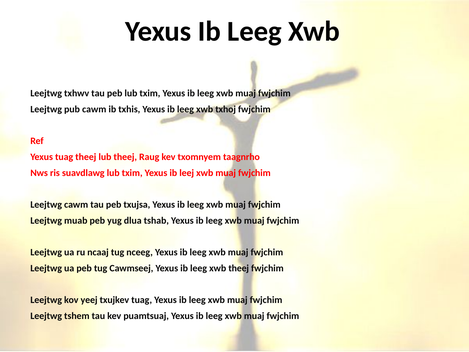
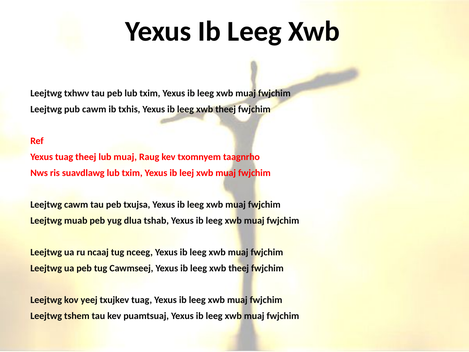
txhoj: txhoj -> theej (226, 109)
lub theej: theej -> muaj (125, 157)
